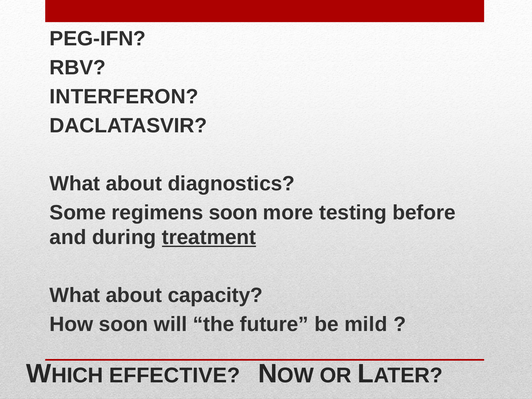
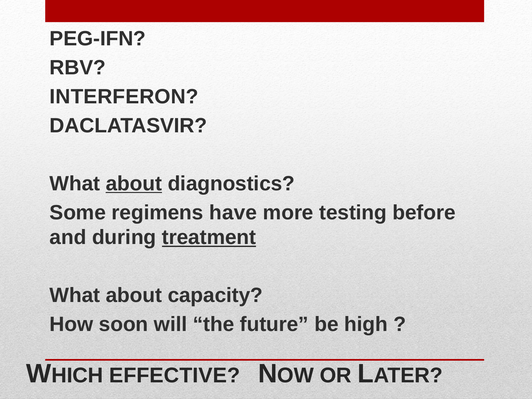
about underline: none -> present (134, 184)
regimens soon: soon -> have (233, 213)
mild: mild -> high (366, 324)
